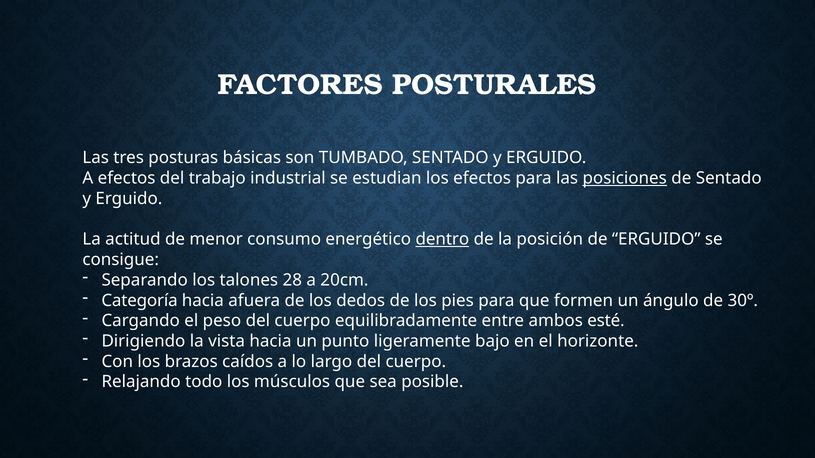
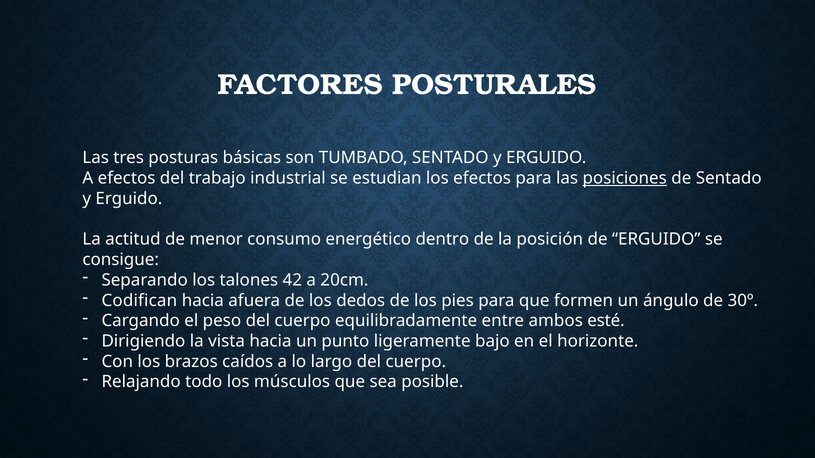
dentro underline: present -> none (442, 240)
28: 28 -> 42 (292, 280)
Categoría: Categoría -> Codifican (139, 301)
